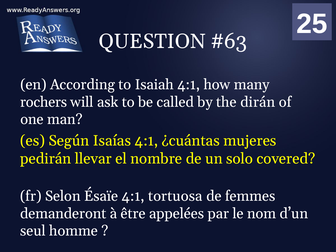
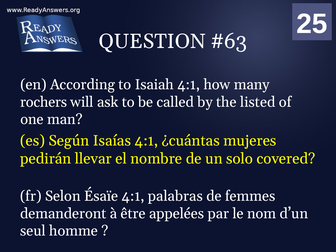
dirán: dirán -> listed (258, 102)
tortuosa: tortuosa -> palabras (175, 196)
